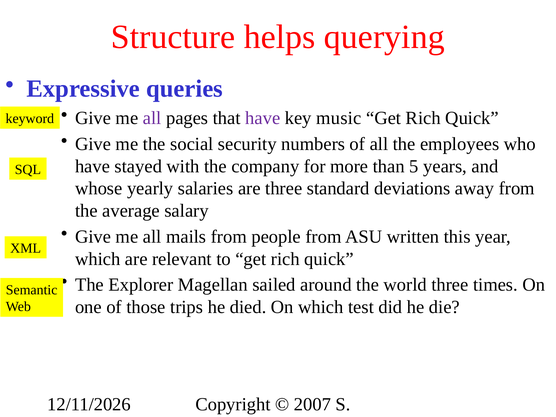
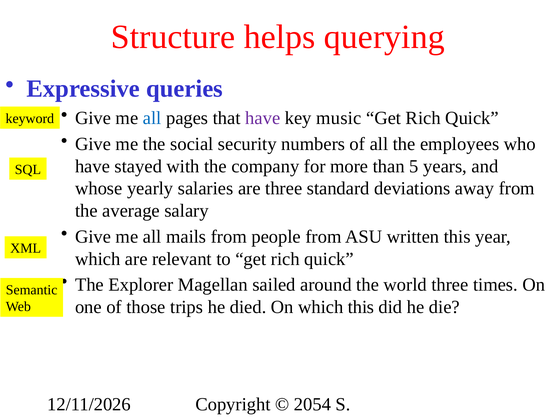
all colour: purple -> blue (152, 118)
which test: test -> this (361, 307)
2007: 2007 -> 2054 (312, 404)
